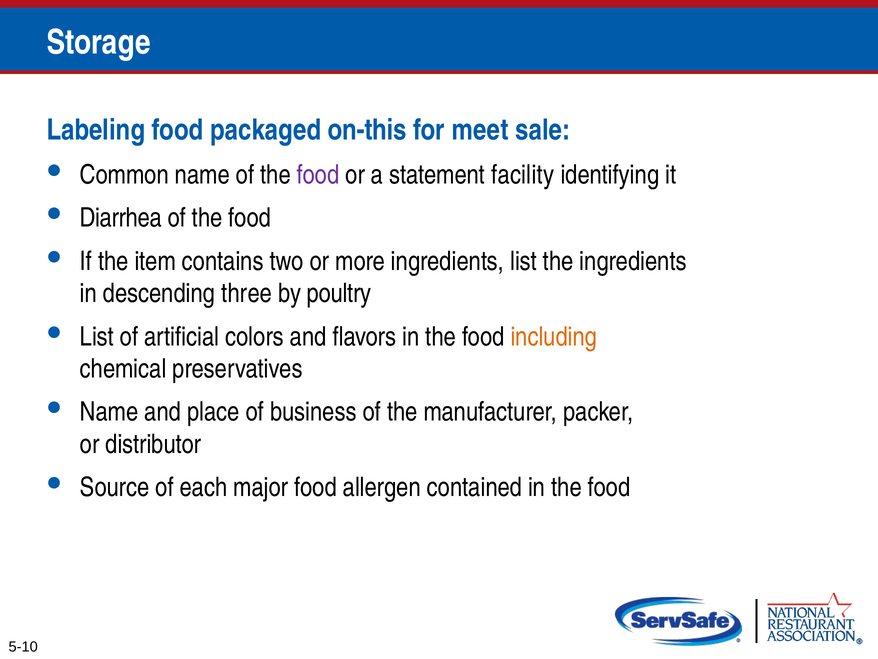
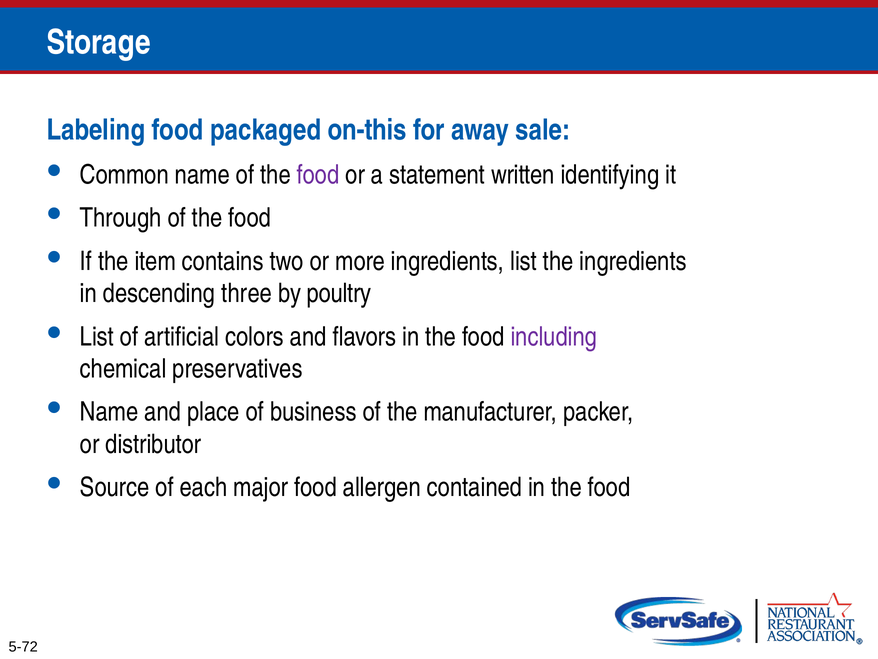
meet: meet -> away (480, 130)
facility: facility -> written (523, 175)
Diarrhea: Diarrhea -> Through (121, 218)
including colour: orange -> purple (554, 336)
5-10: 5-10 -> 5-72 (23, 646)
